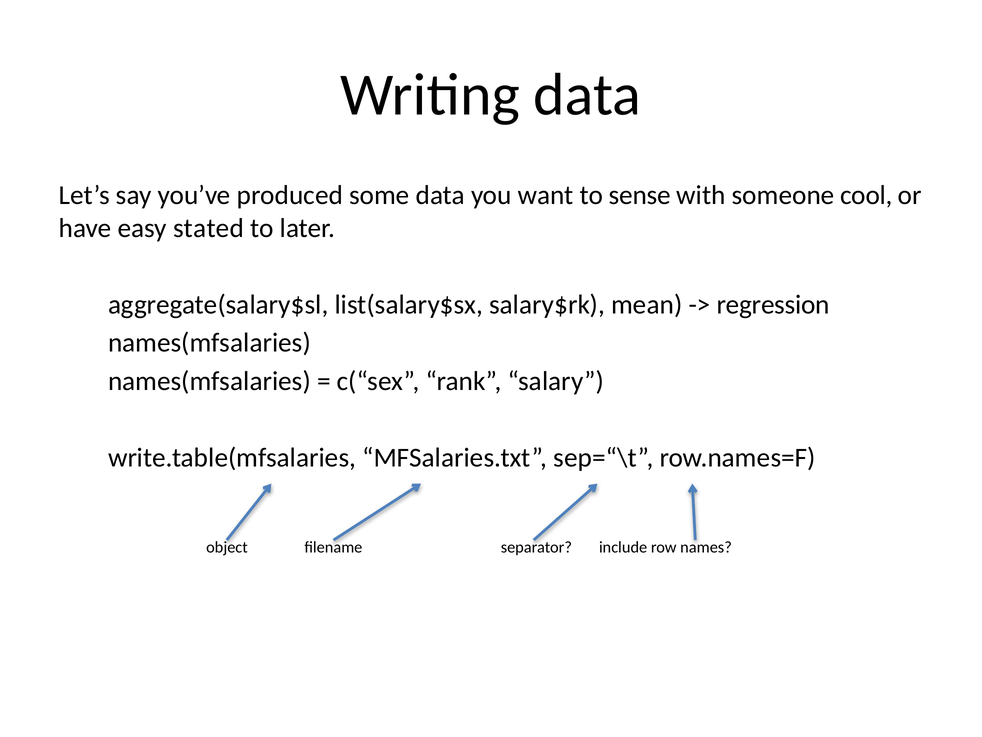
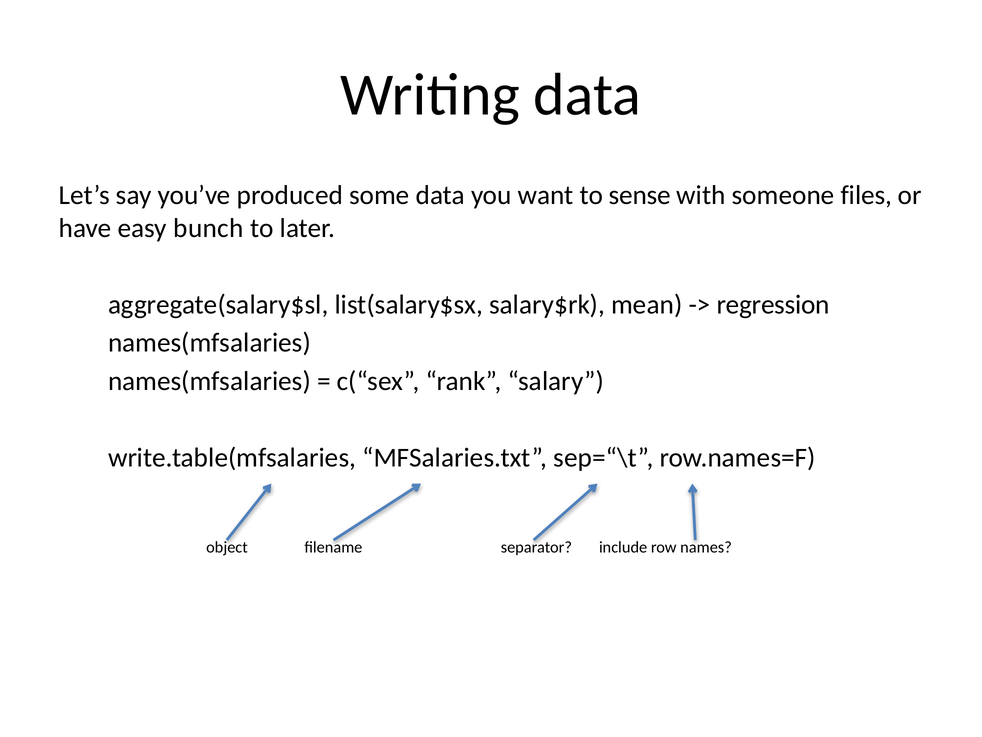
cool: cool -> files (866, 195)
stated: stated -> bunch (208, 228)
